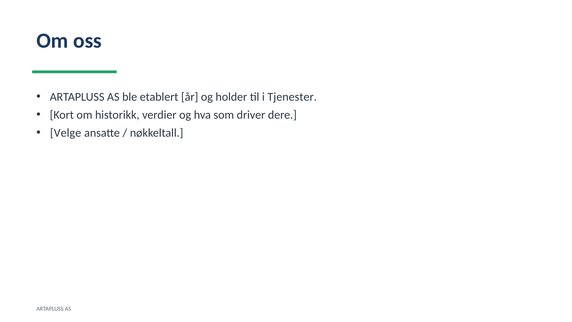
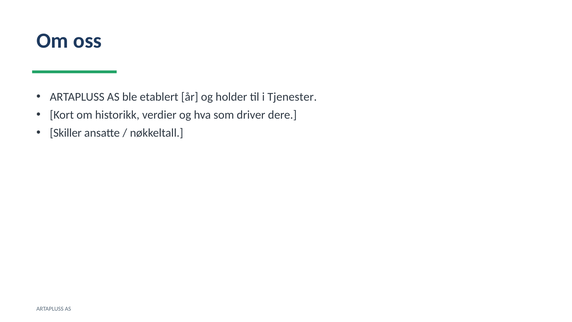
Velge: Velge -> Skiller (66, 133)
